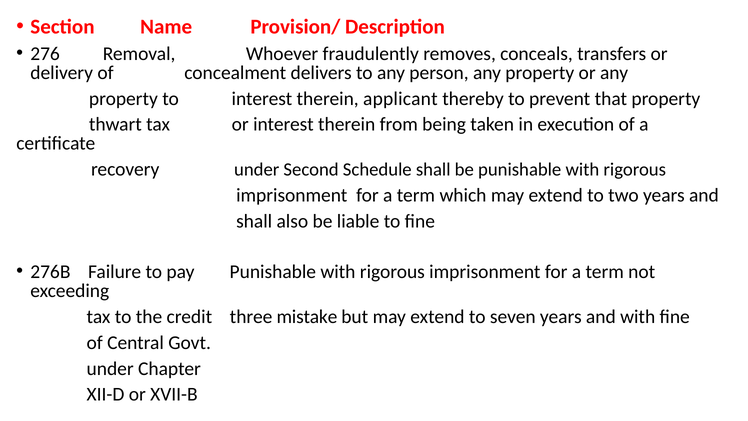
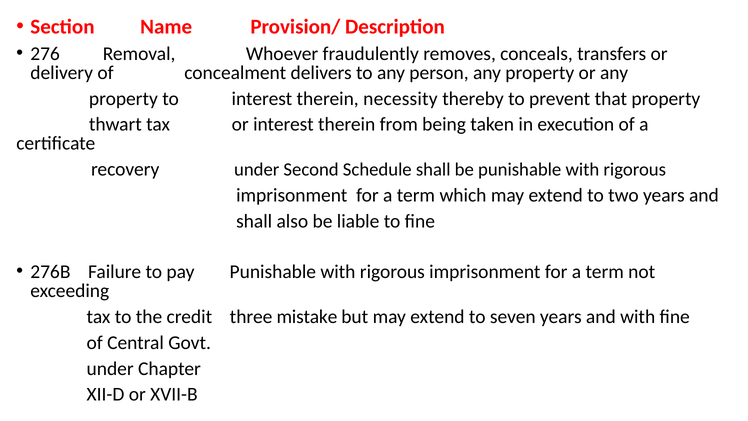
applicant: applicant -> necessity (400, 99)
